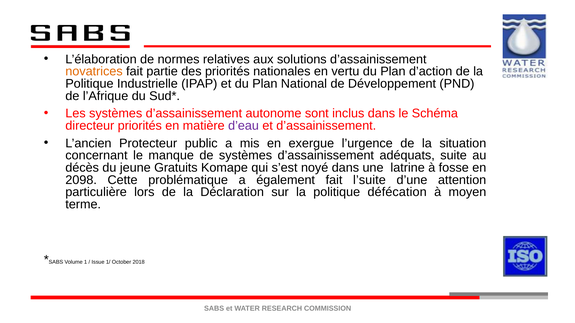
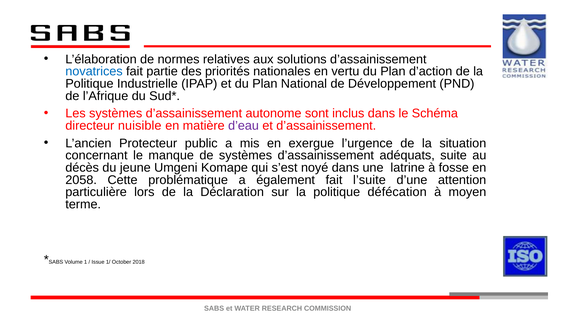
novatrices colour: orange -> blue (94, 72)
directeur priorités: priorités -> nuisible (140, 126)
Gratuits: Gratuits -> Umgeni (176, 168)
2098: 2098 -> 2058 (81, 180)
